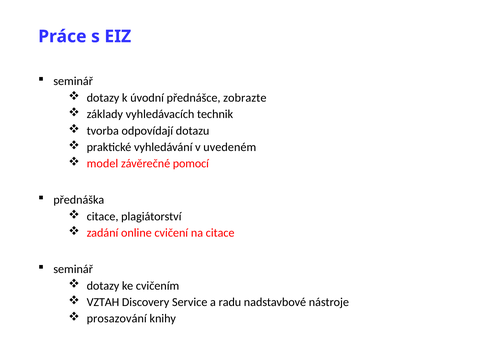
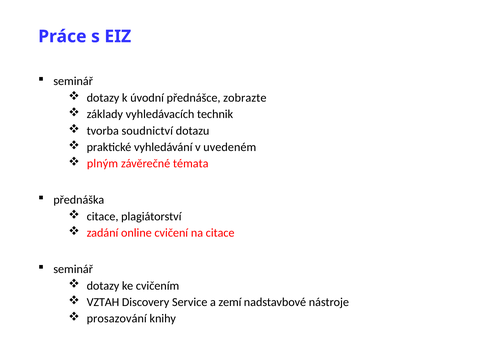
odpovídají: odpovídají -> soudnictví (147, 131)
model: model -> plným (102, 164)
pomocí: pomocí -> témata (191, 164)
radu: radu -> zemí (230, 302)
